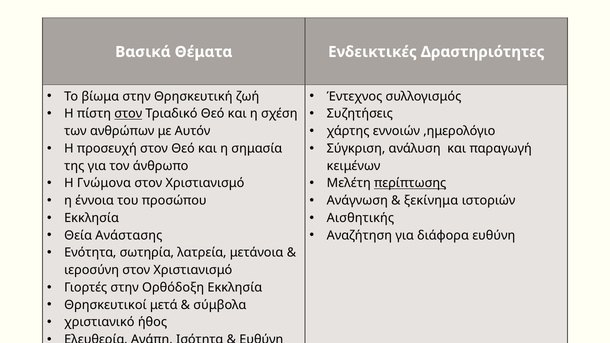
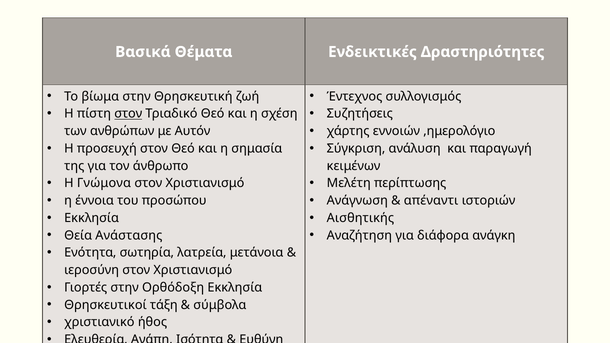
περίπτωσης underline: present -> none (410, 183)
ξεκίνημα: ξεκίνημα -> απέναντι (431, 201)
διάφορα ευθύνη: ευθύνη -> ανάγκη (494, 235)
μετά: μετά -> τάξη (164, 305)
